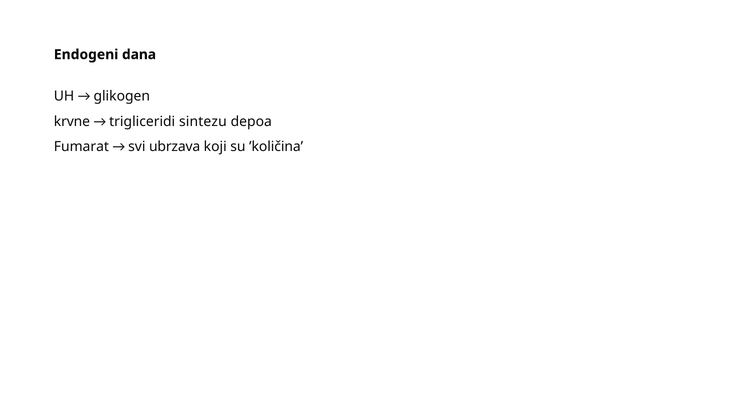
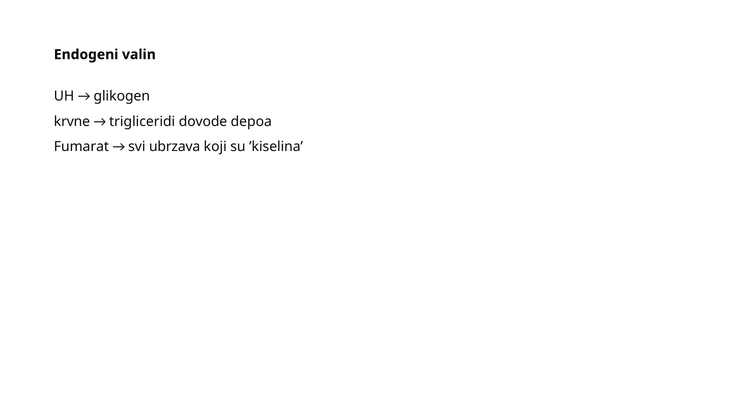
dana: dana -> valin (139, 54)
sintezu: sintezu -> dovode (203, 121)
’količina: ’količina -> ’kiselina (276, 146)
